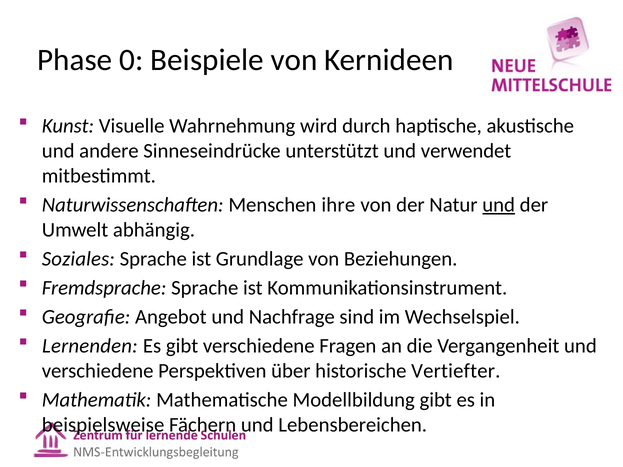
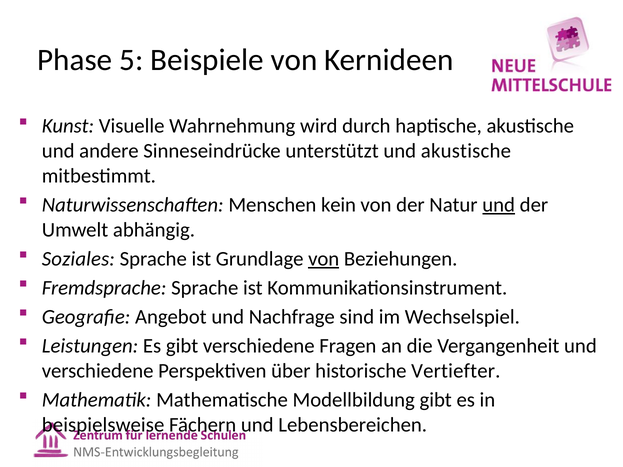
0: 0 -> 5 (131, 60)
und verwendet: verwendet -> akustische (466, 151)
ihre: ihre -> kein (339, 205)
von underline: none -> present (324, 259)
Lernenden: Lernenden -> Leistungen (90, 346)
